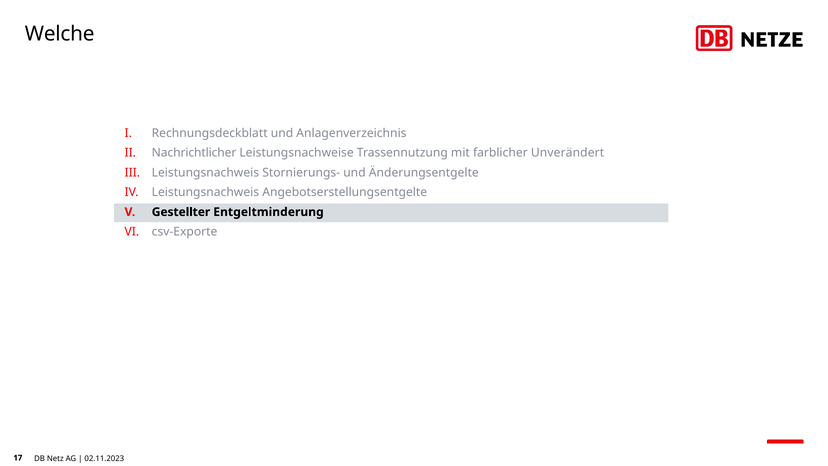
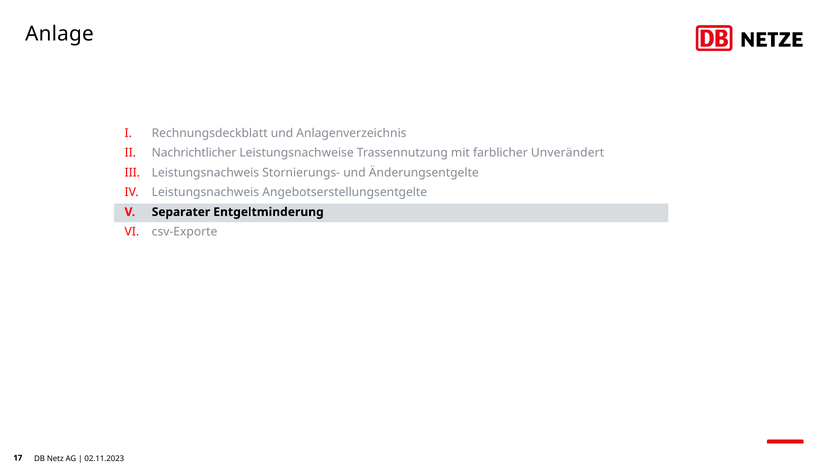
Welche: Welche -> Anlage (59, 34)
Gestellter: Gestellter -> Separater (181, 212)
